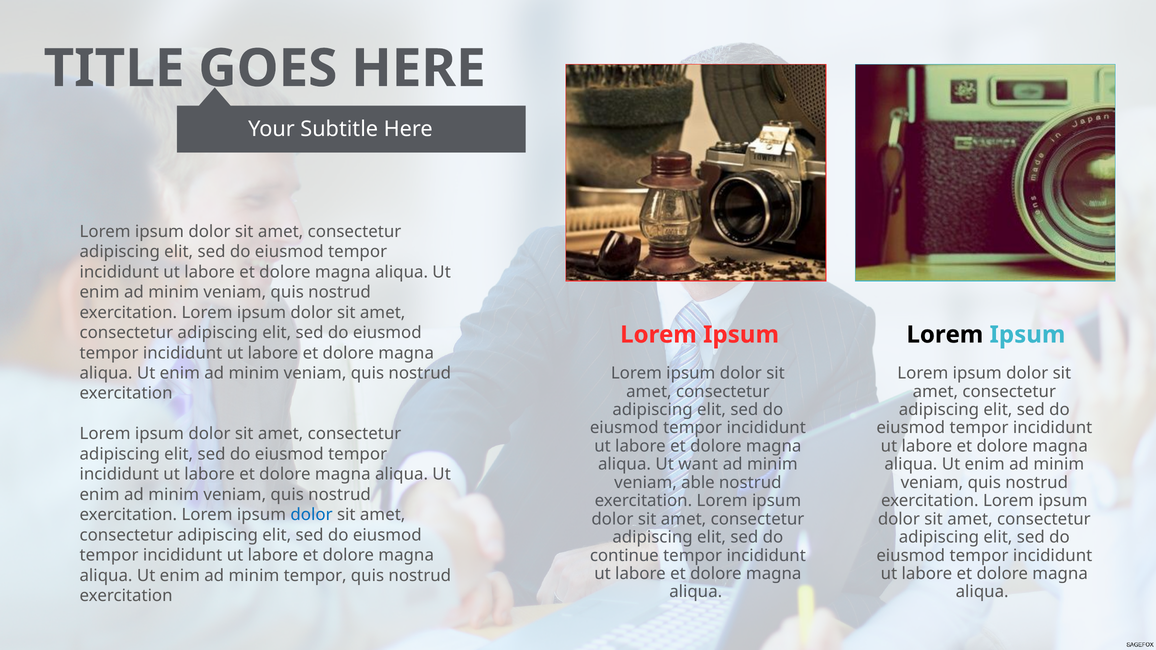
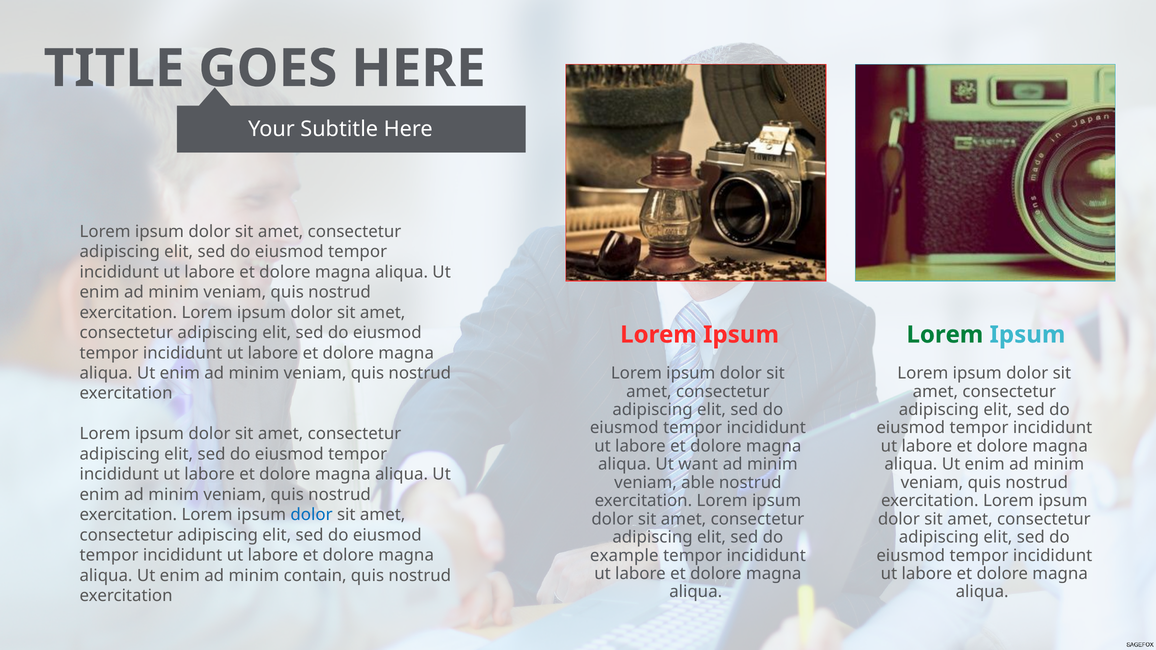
Lorem colour: black -> green (945, 335)
continue: continue -> example (624, 556)
minim tempor: tempor -> contain (315, 576)
